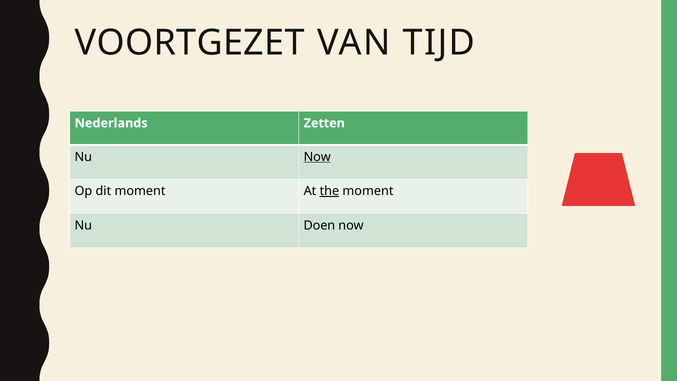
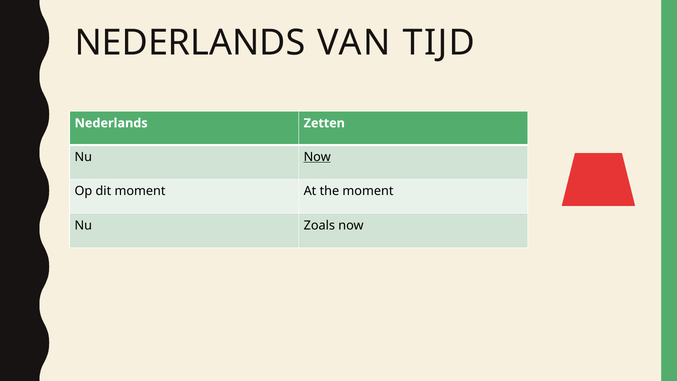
VOORTGEZET: VOORTGEZET -> NEDERLANDS (190, 43)
the underline: present -> none (329, 191)
Doen: Doen -> Zoals (319, 225)
